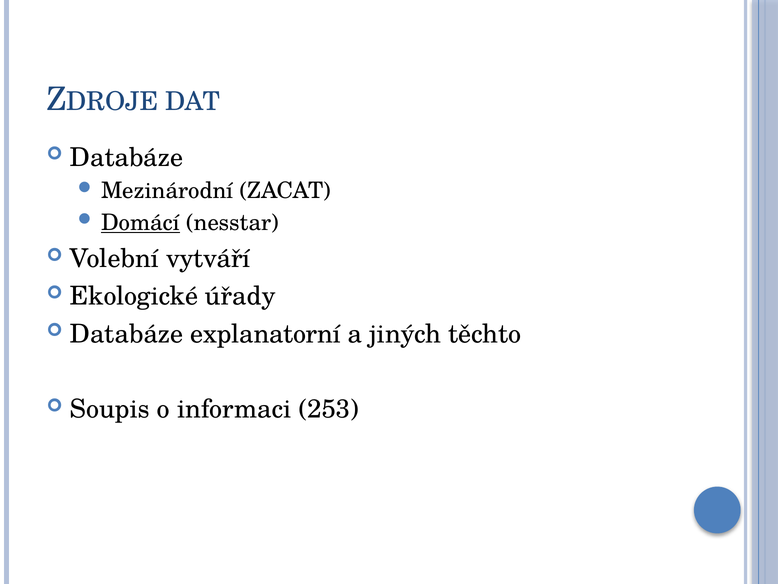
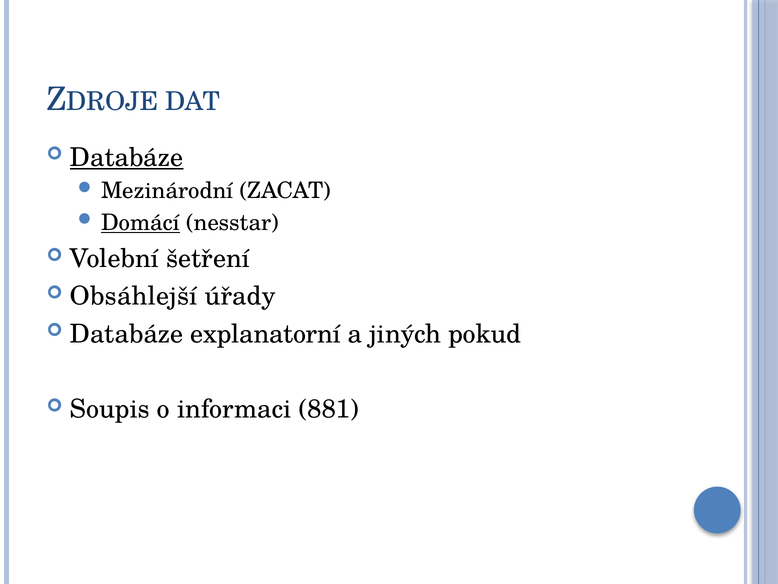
Databáze underline: none -> present (127, 157)
vytváří: vytváří -> šetření (208, 259)
Ekologické: Ekologické -> Obsáhlejší (134, 296)
těchto: těchto -> pokud (485, 334)
253: 253 -> 881 (329, 409)
